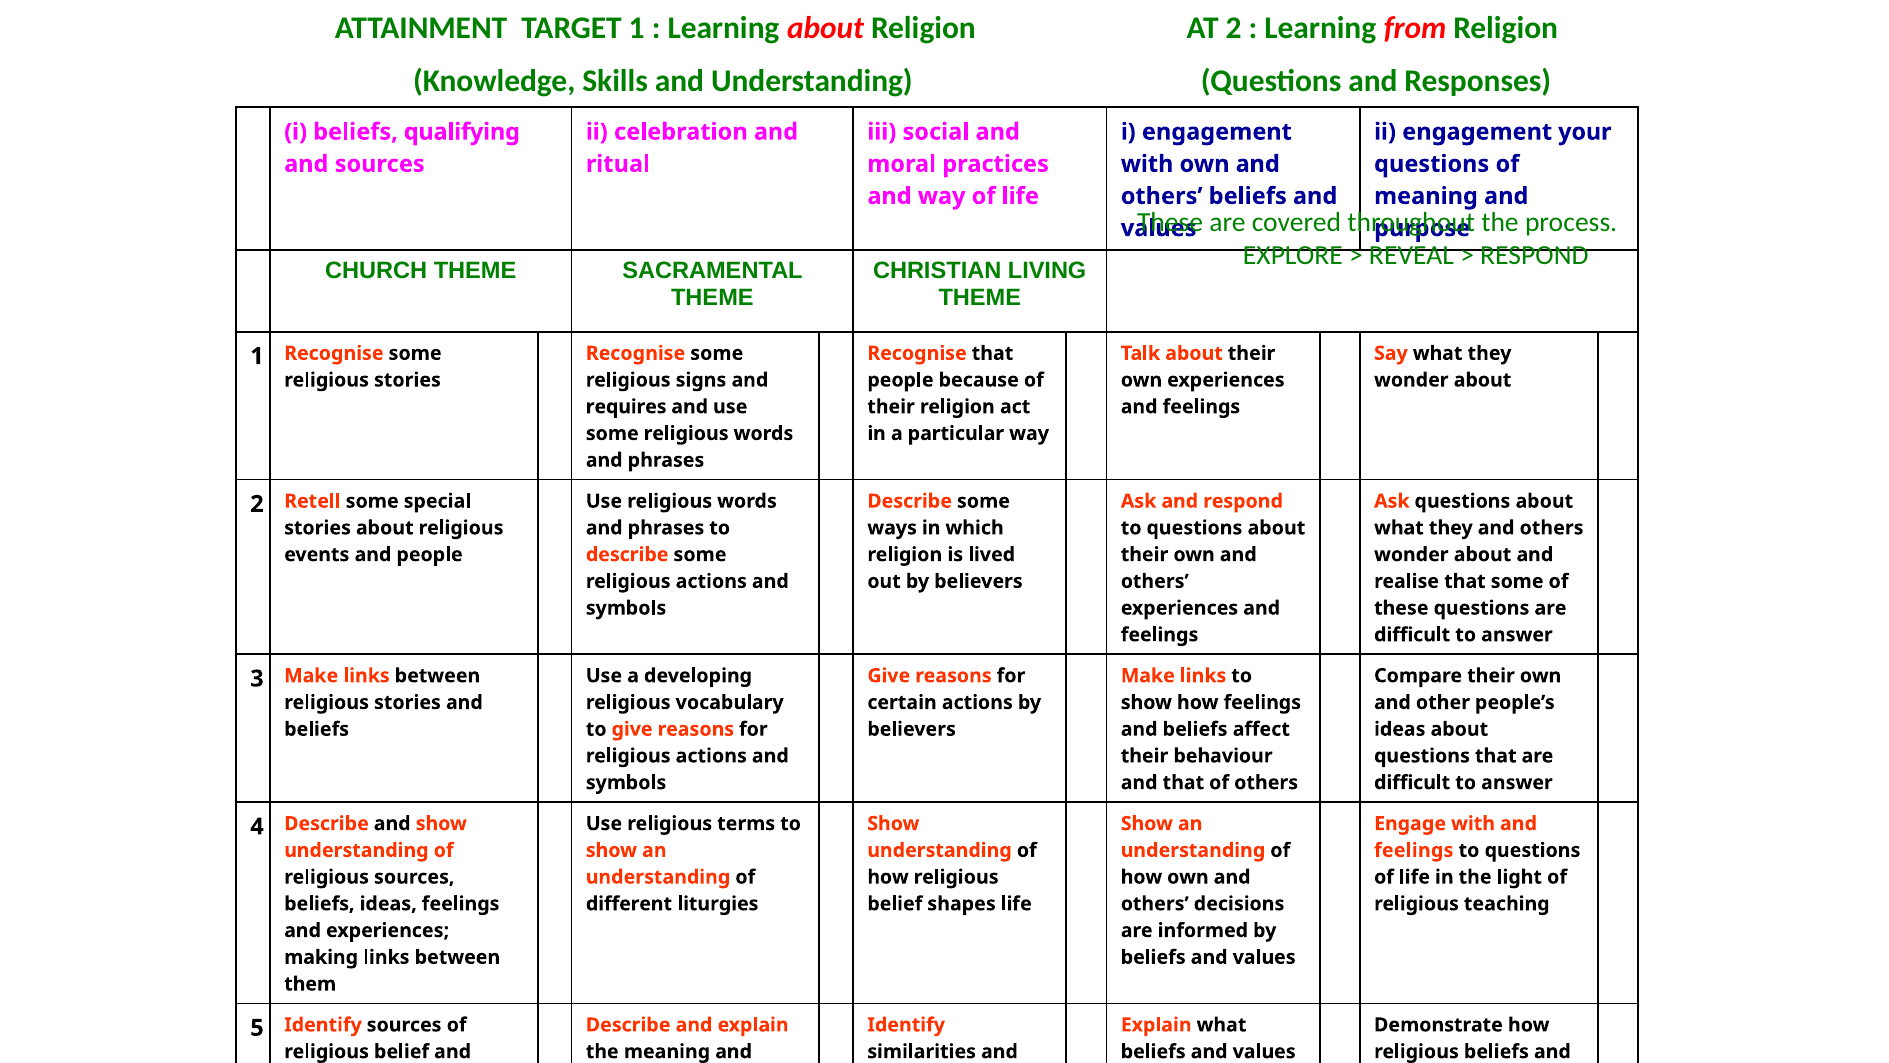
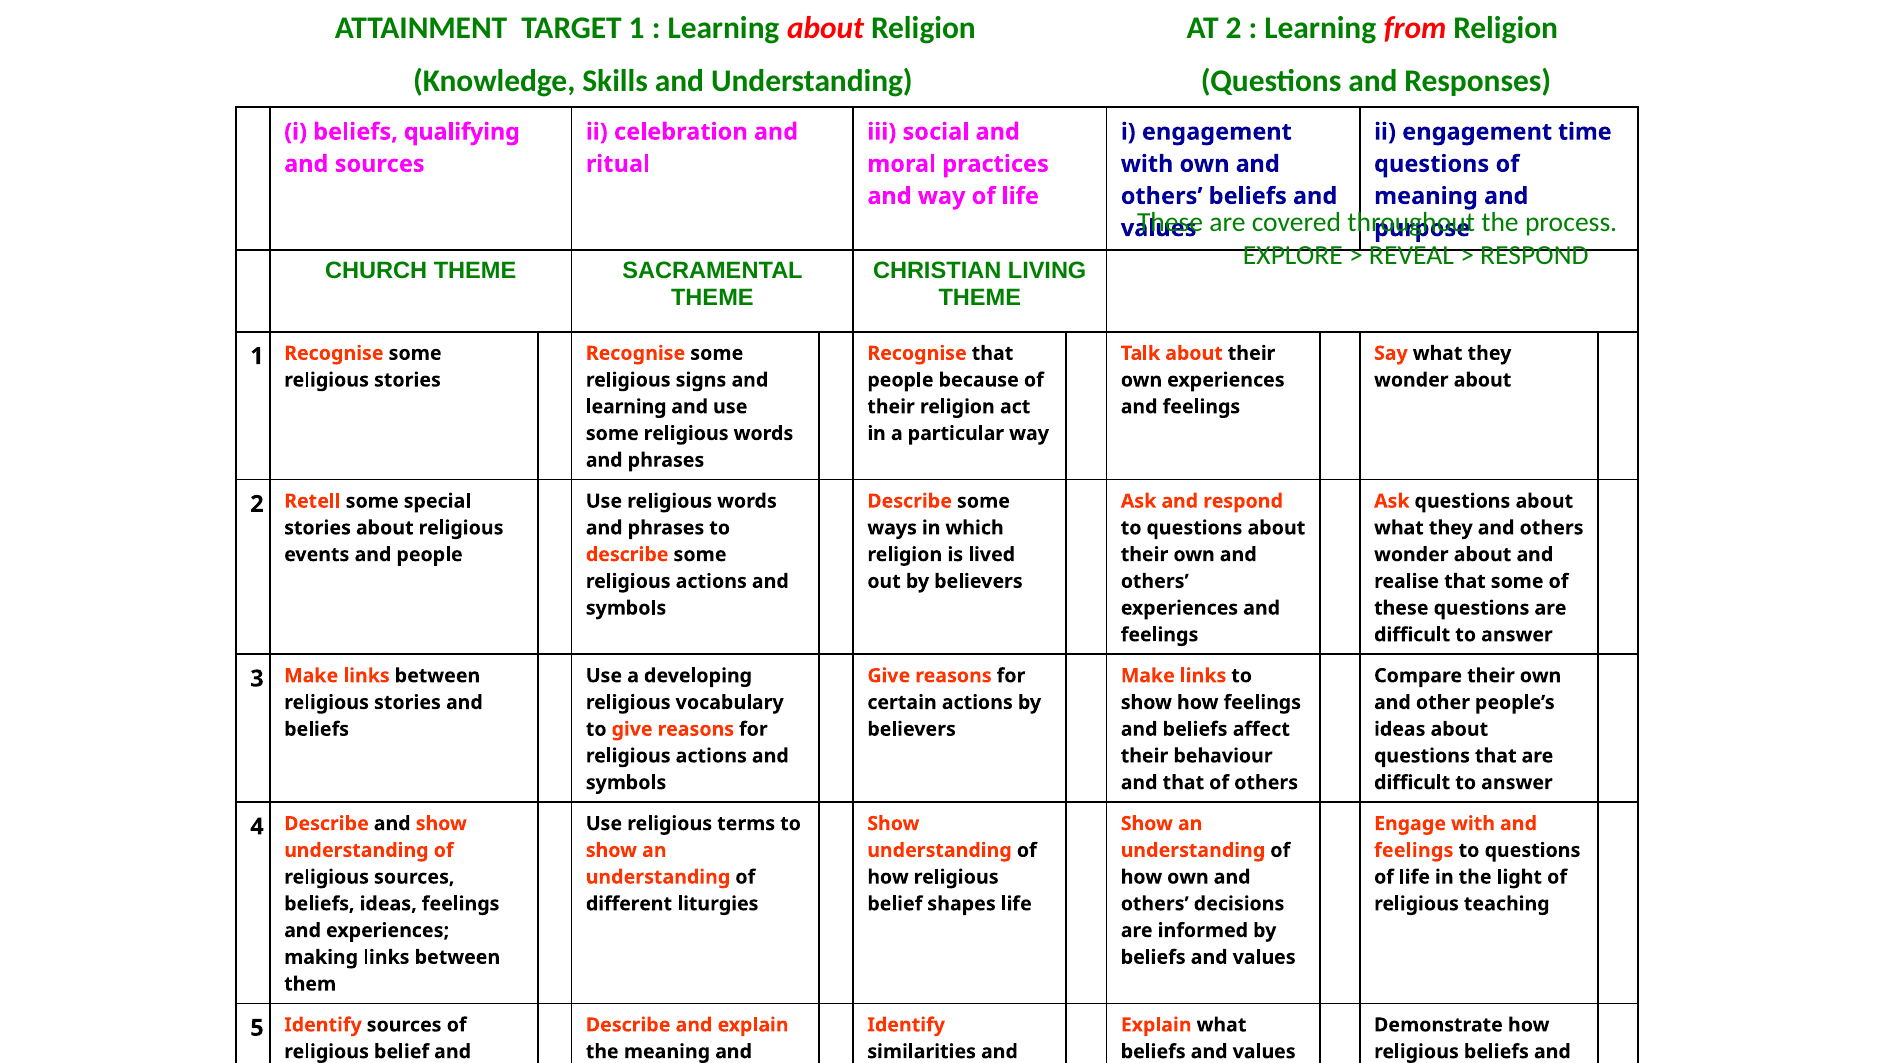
your: your -> time (1585, 132)
requires: requires -> learning (626, 407)
